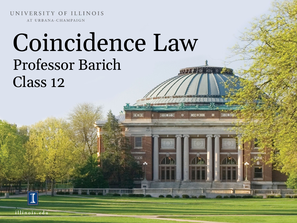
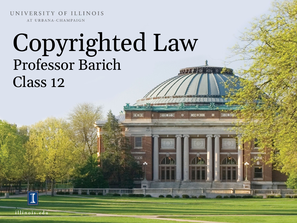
Coincidence: Coincidence -> Copyrighted (80, 43)
